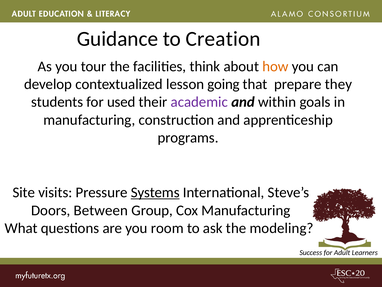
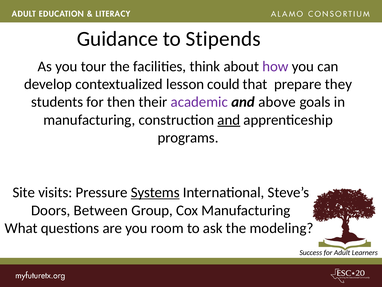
Creation: Creation -> Stipends (223, 39)
how colour: orange -> purple (275, 66)
going: going -> could (223, 84)
used: used -> then (121, 102)
within: within -> above (277, 102)
and underline: none -> present (229, 120)
